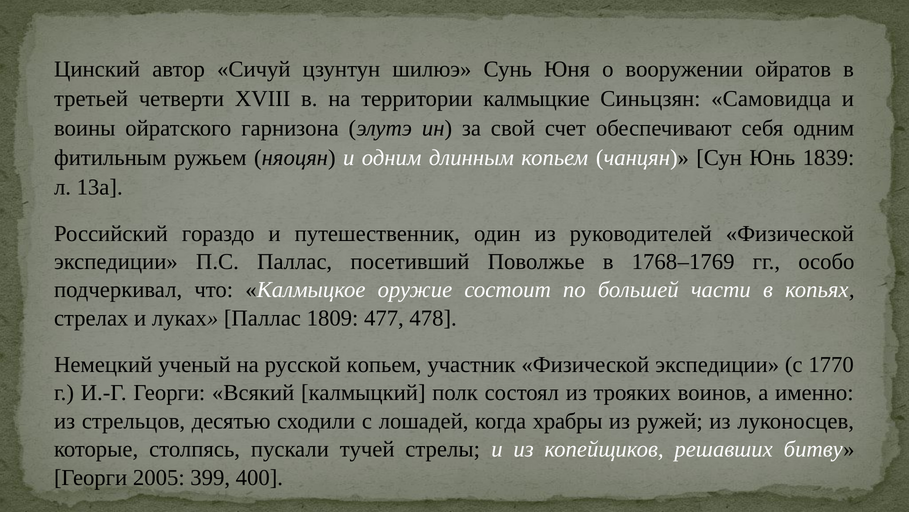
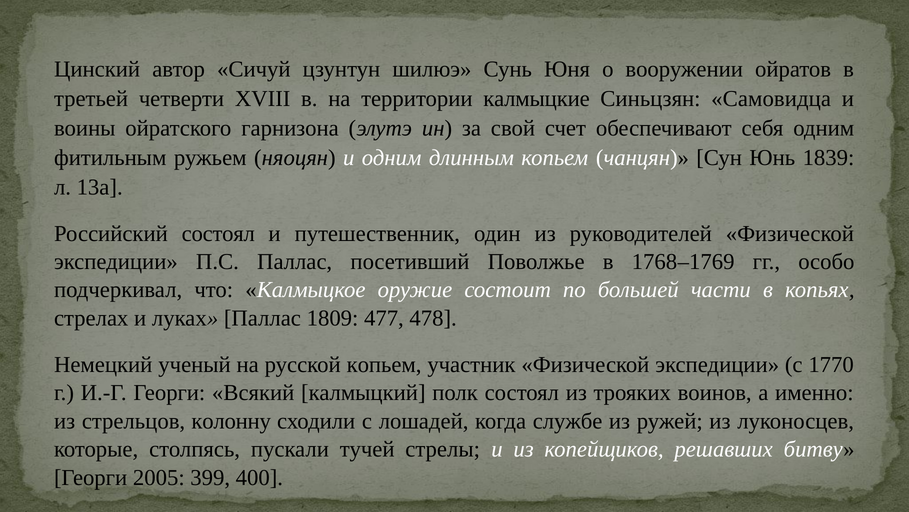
Российский гораздо: гораздо -> состоял (218, 233)
десятью: десятью -> колонну (231, 421)
храбры: храбры -> службе (568, 421)
